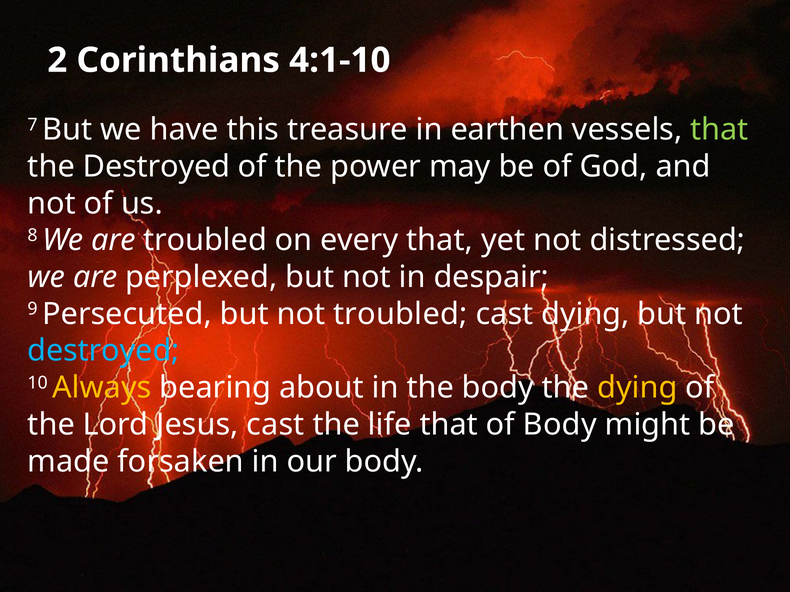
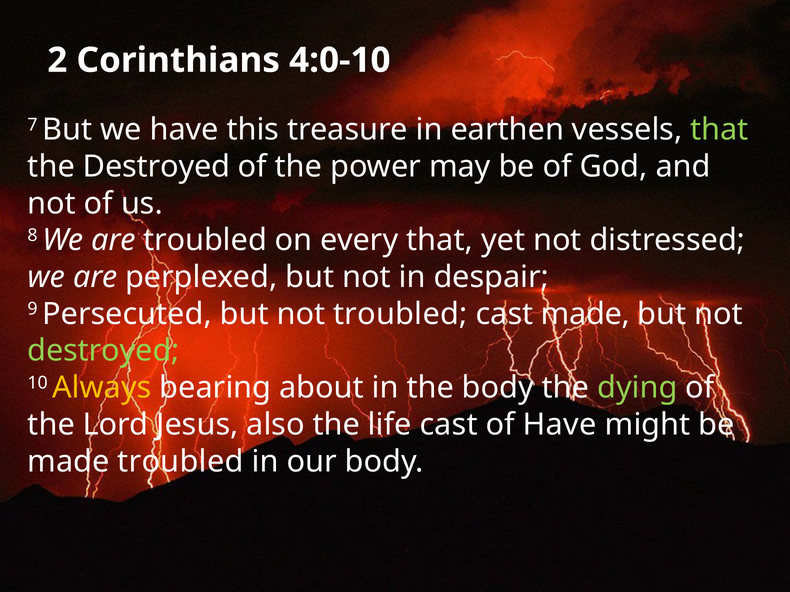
4:1-10: 4:1-10 -> 4:0-10 (340, 60)
cast dying: dying -> made (586, 314)
destroyed colour: light blue -> light green (104, 351)
dying colour: yellow -> light green (637, 388)
Jesus cast: cast -> also (276, 425)
life that: that -> cast (449, 425)
of Body: Body -> Have (560, 425)
made forsaken: forsaken -> troubled (180, 462)
